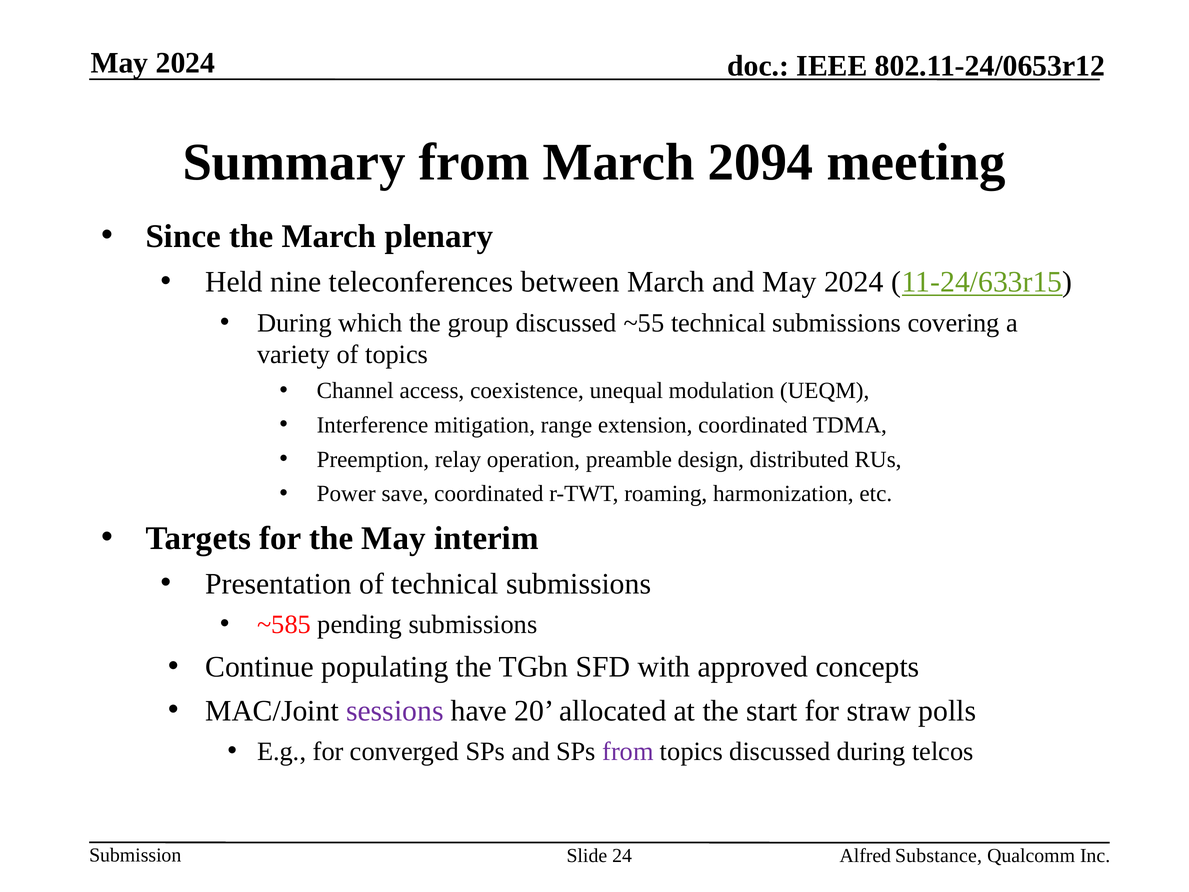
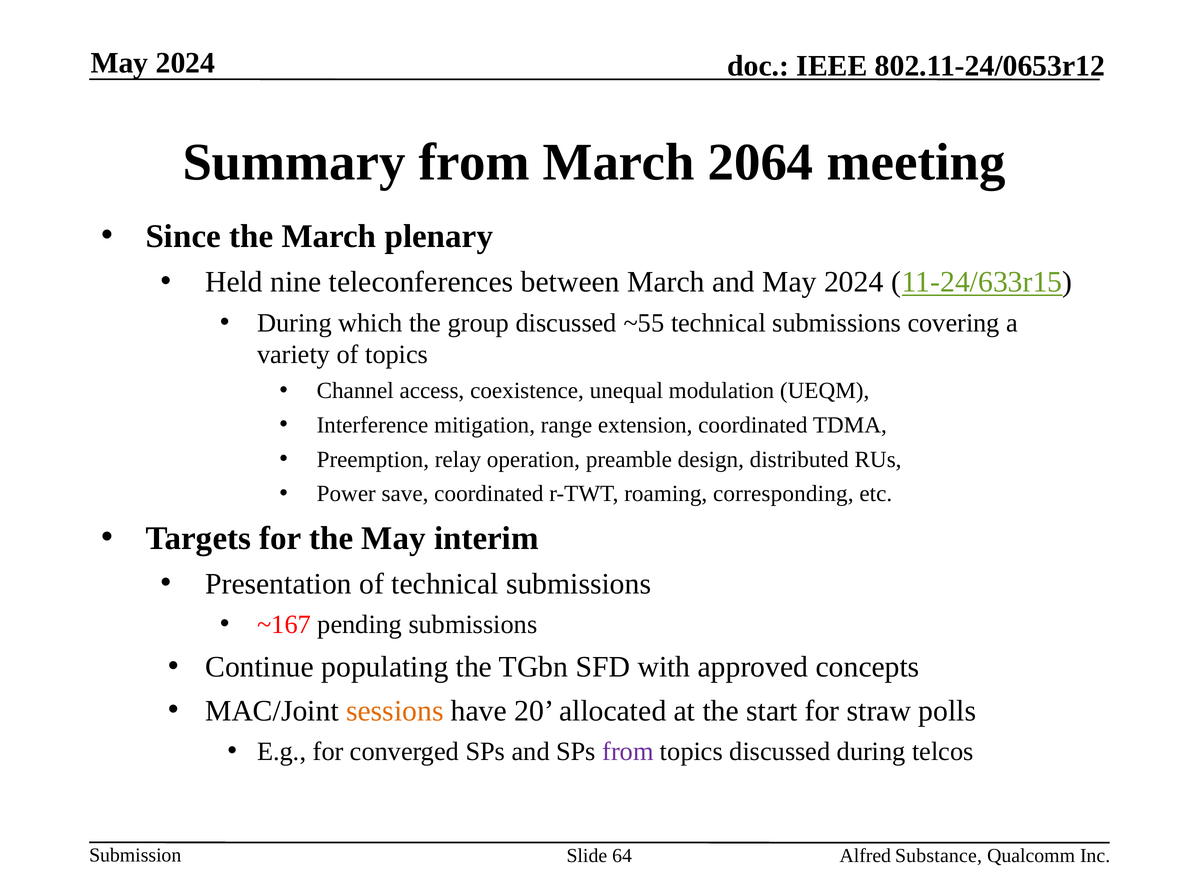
2094: 2094 -> 2064 (761, 162)
harmonization: harmonization -> corresponding (783, 494)
~585: ~585 -> ~167 (284, 625)
sessions colour: purple -> orange (395, 711)
24: 24 -> 64 (622, 855)
